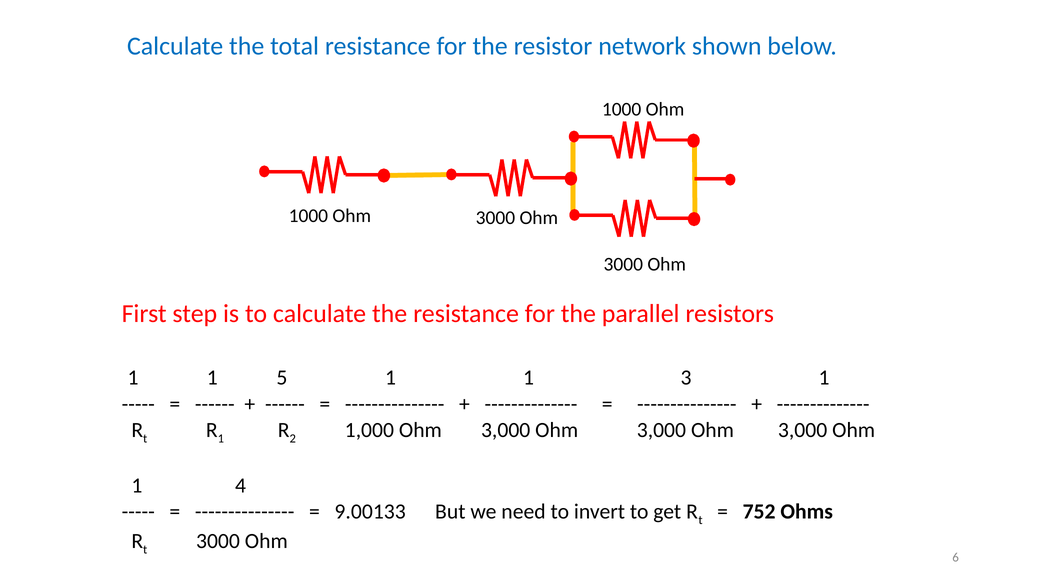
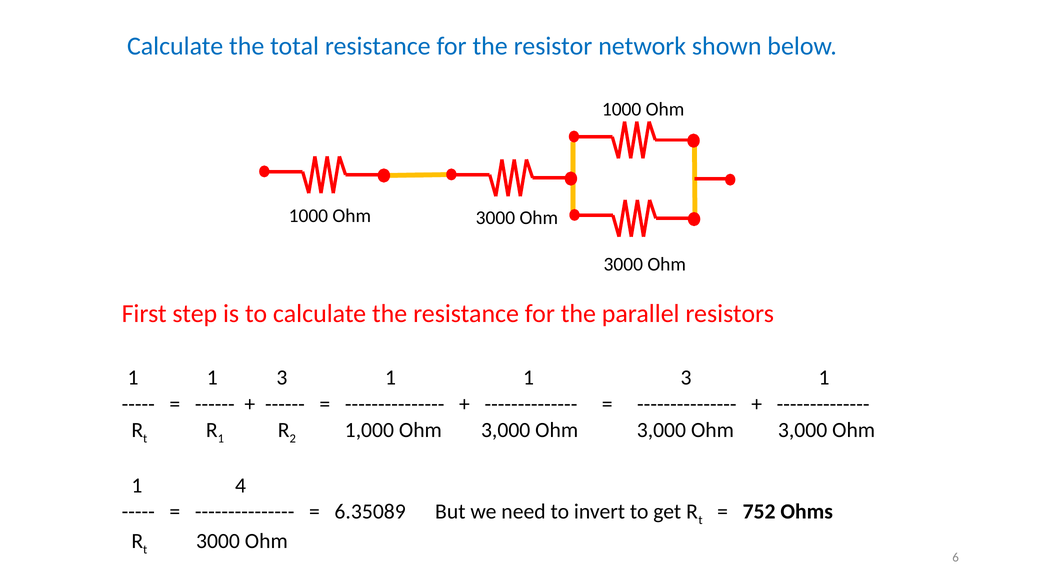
5: 5 -> 3 (282, 377)
9.00133: 9.00133 -> 6.35089 (370, 512)
